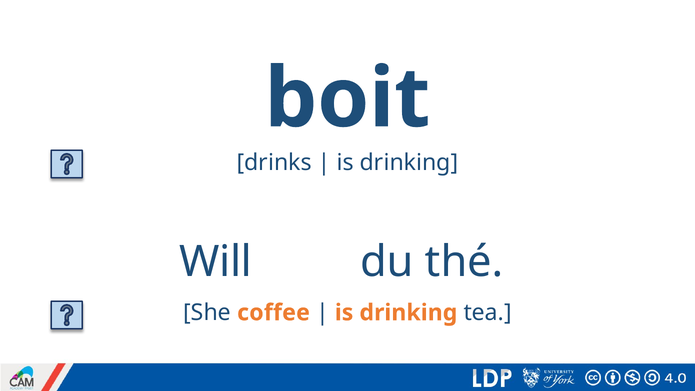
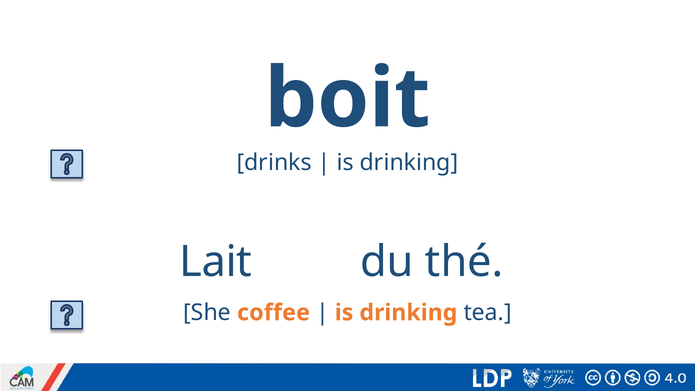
Will: Will -> Lait (216, 262)
